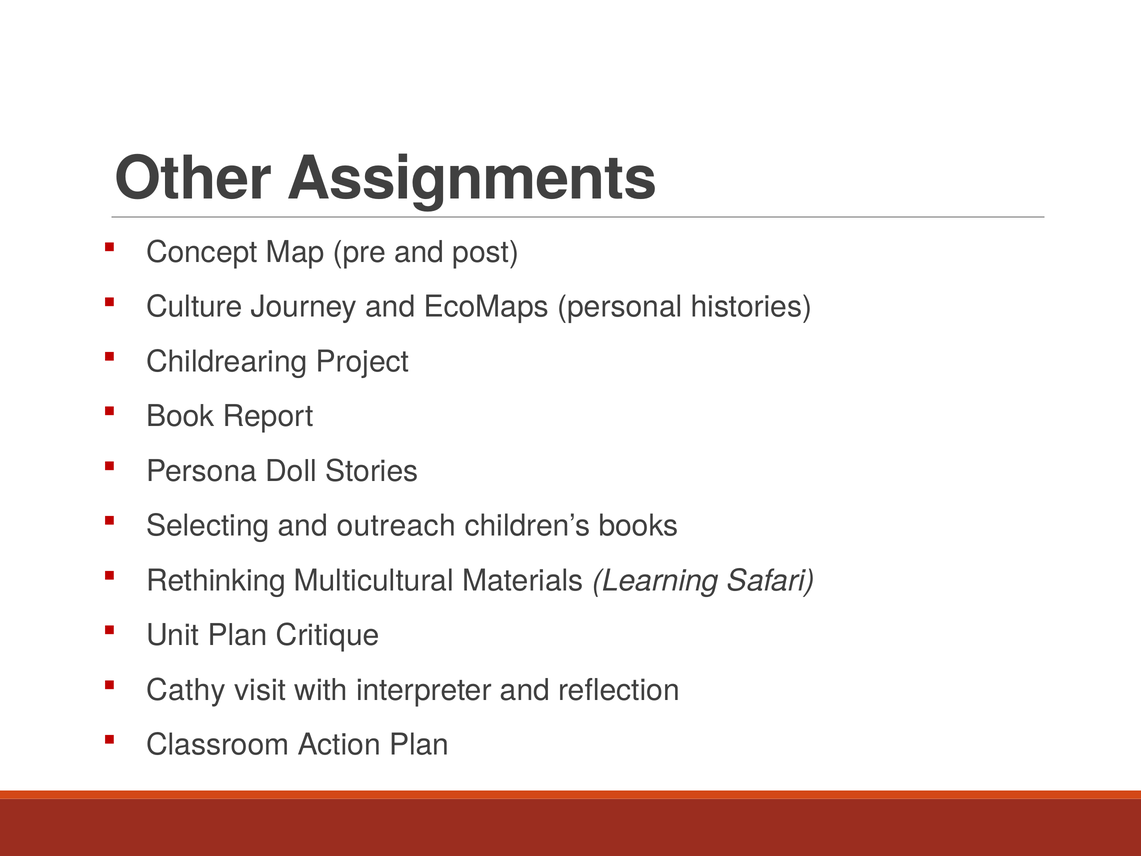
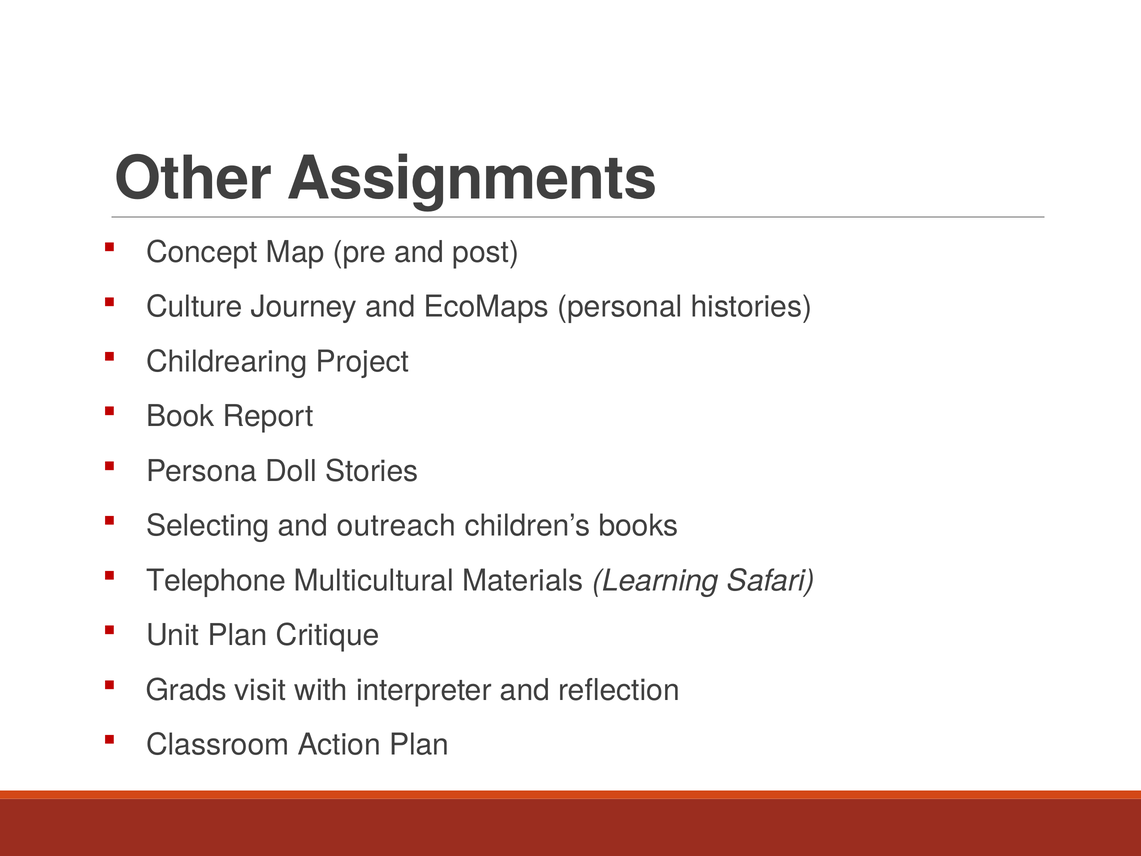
Rethinking: Rethinking -> Telephone (216, 581)
Cathy: Cathy -> Grads (186, 690)
